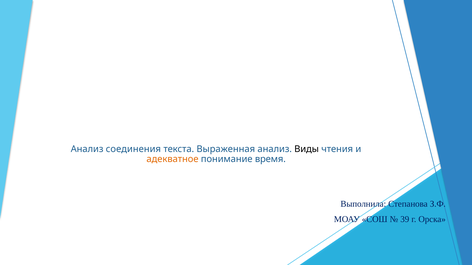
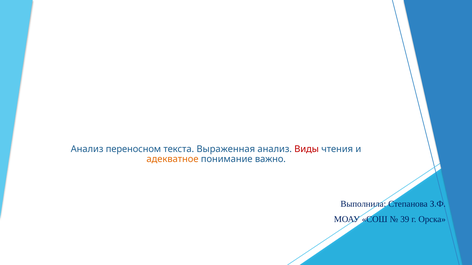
соединения: соединения -> переносном (133, 149)
Виды colour: black -> red (307, 149)
время: время -> важно (270, 159)
